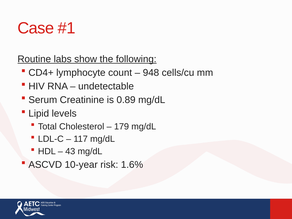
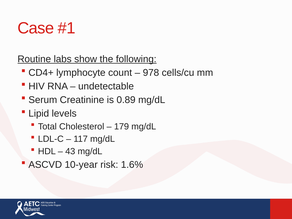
948: 948 -> 978 (151, 73)
